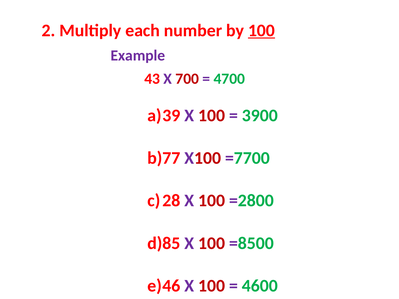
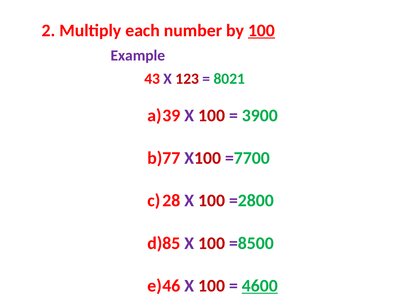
700: 700 -> 123 (187, 79)
4700: 4700 -> 8021 (229, 79)
4600 underline: none -> present (260, 286)
